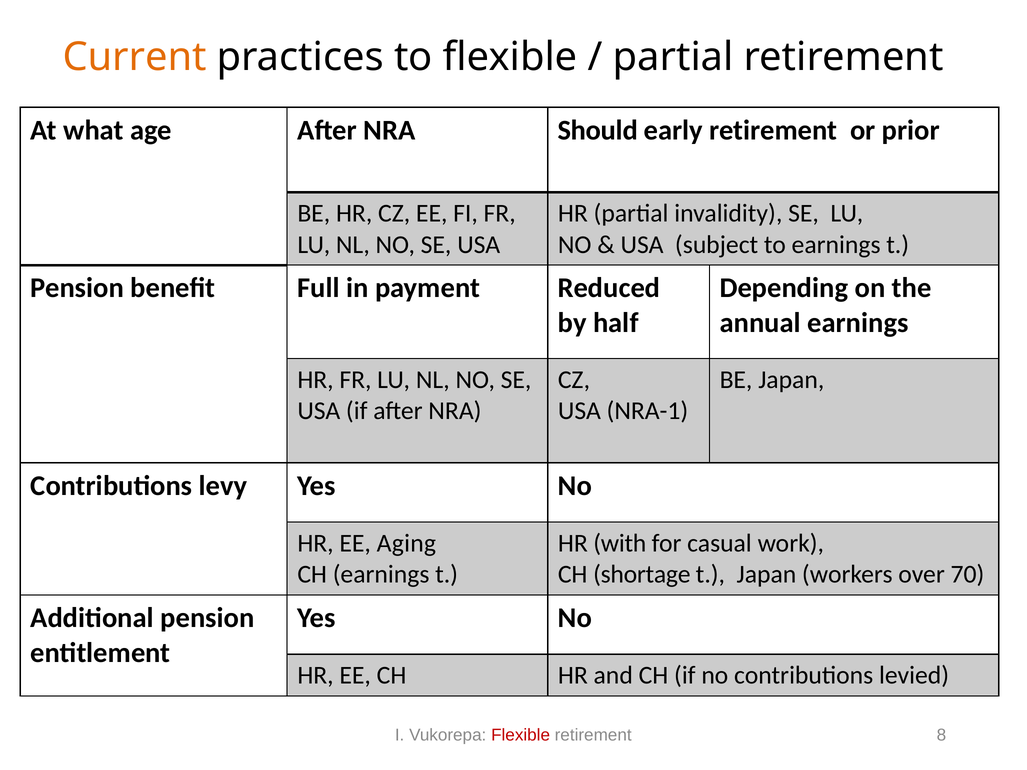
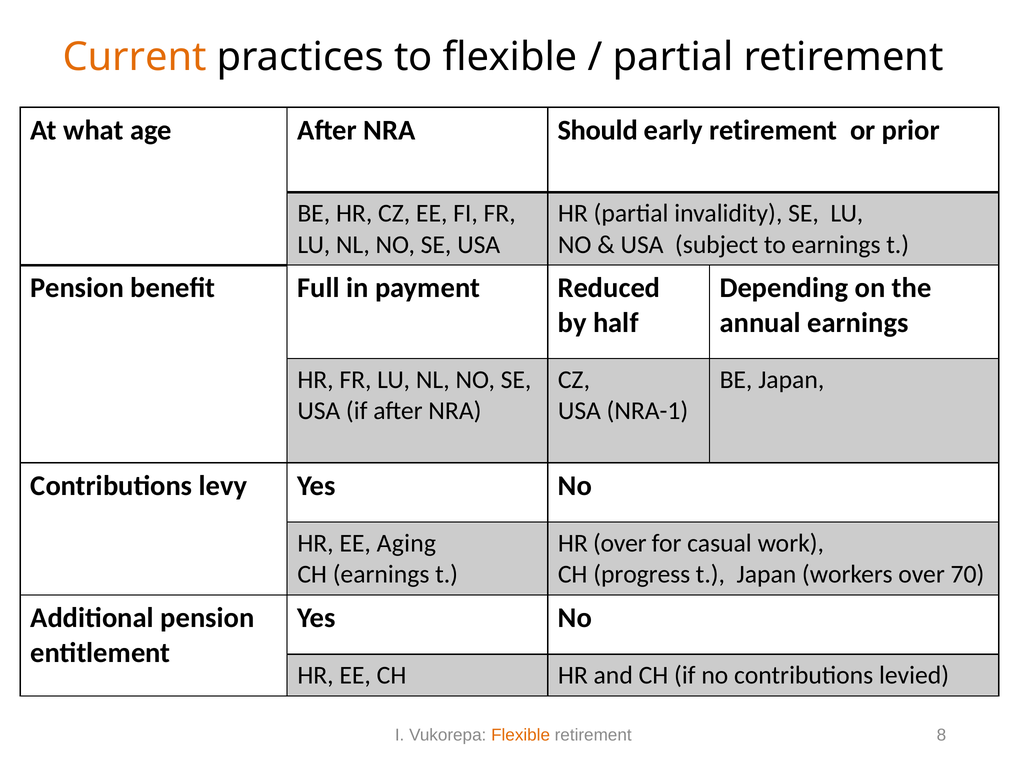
HR with: with -> over (620, 543)
shortage: shortage -> progress (642, 575)
Flexible colour: red -> orange (521, 736)
